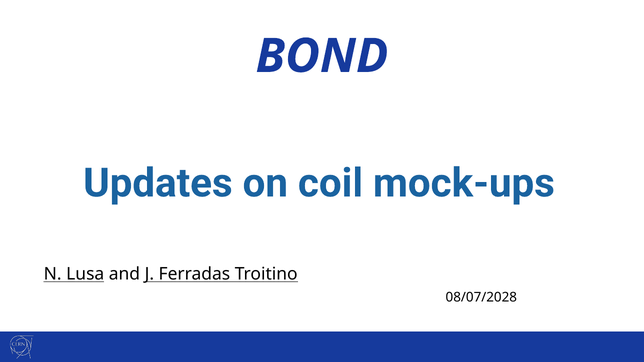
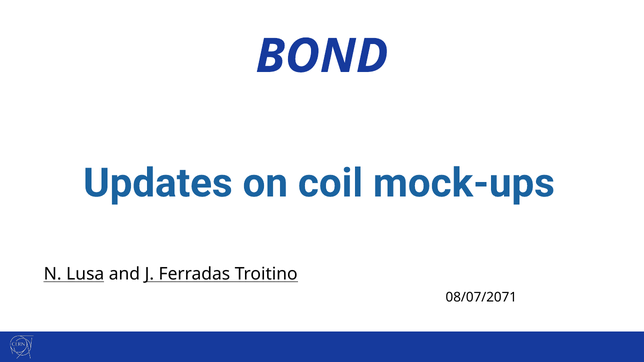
08/07/2028: 08/07/2028 -> 08/07/2071 (481, 297)
